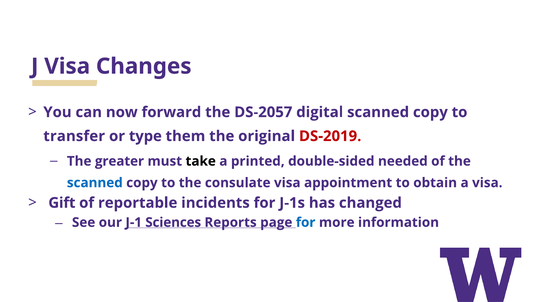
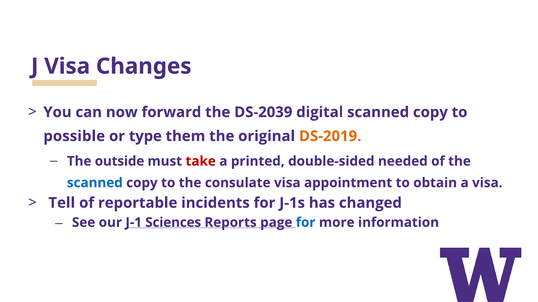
DS-2057: DS-2057 -> DS-2039 (263, 112)
transfer: transfer -> possible (74, 136)
DS-2019 colour: red -> orange (330, 136)
greater: greater -> outside (120, 162)
take colour: black -> red (201, 162)
Gift: Gift -> Tell (62, 203)
